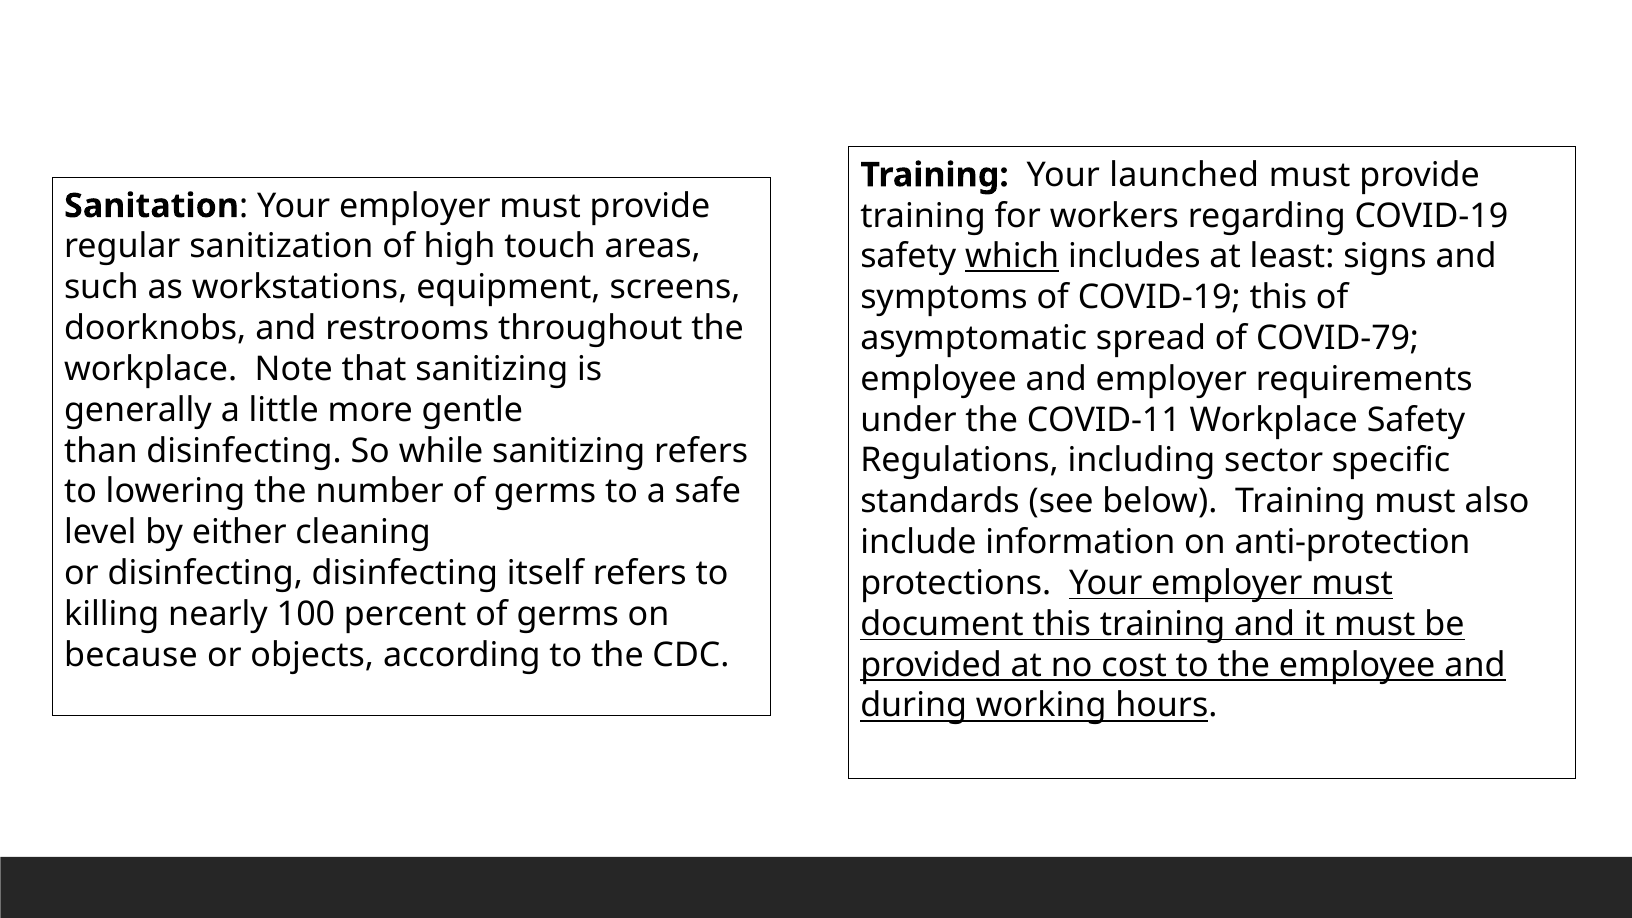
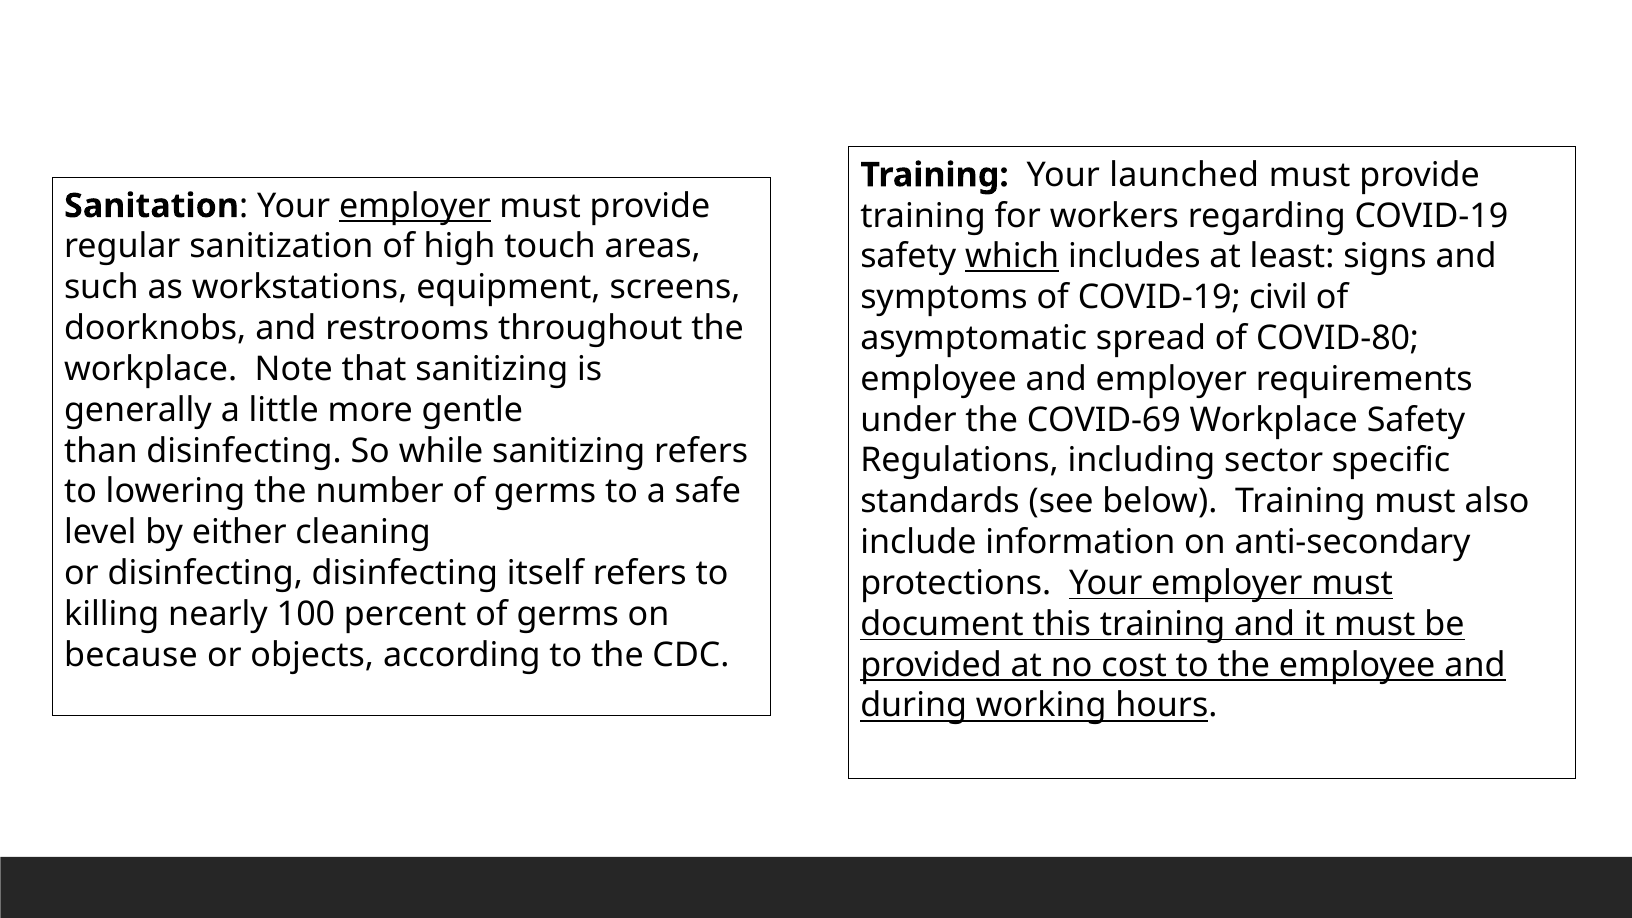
employer underline: none -> present (415, 206)
COVID-19 this: this -> civil (1278, 297)
COVID-79: COVID-79 -> COVID-80 (1338, 338)
COVID-11: COVID-11 -> COVID-69 (1104, 420)
anti-protection: anti-protection -> anti-secondary (1353, 542)
